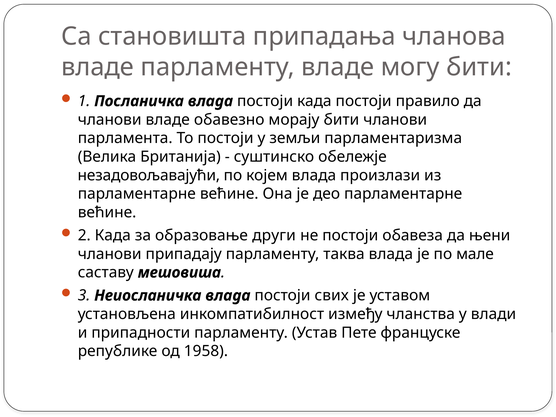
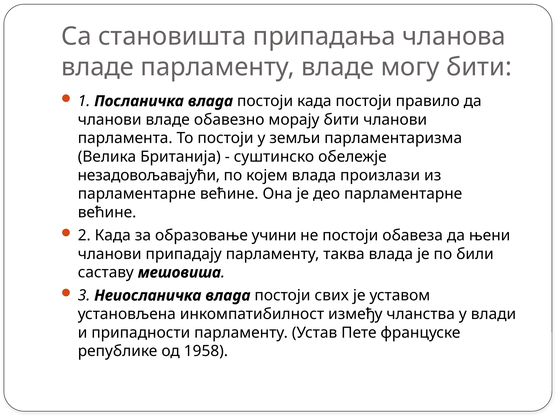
други: други -> учини (274, 235)
мале: мале -> били (475, 254)
